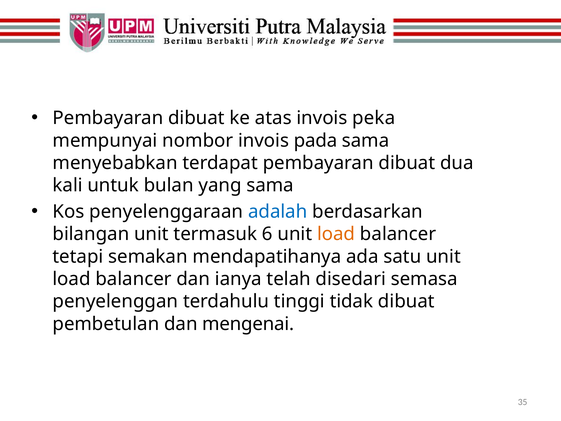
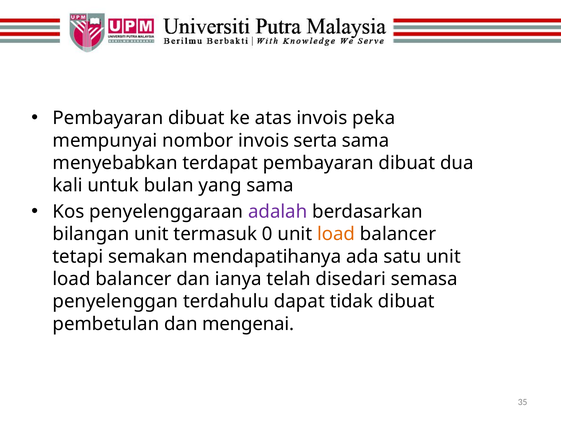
pada: pada -> serta (316, 140)
adalah colour: blue -> purple (278, 211)
6: 6 -> 0 (267, 234)
tinggi: tinggi -> dapat (299, 301)
